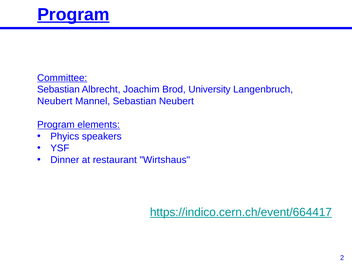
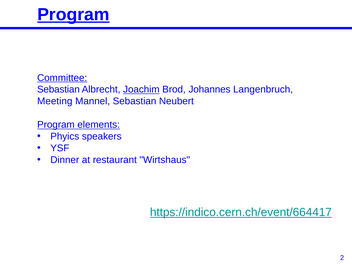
Joachim underline: none -> present (141, 90)
University: University -> Johannes (210, 90)
Neubert: Neubert -> Meeting (55, 101)
